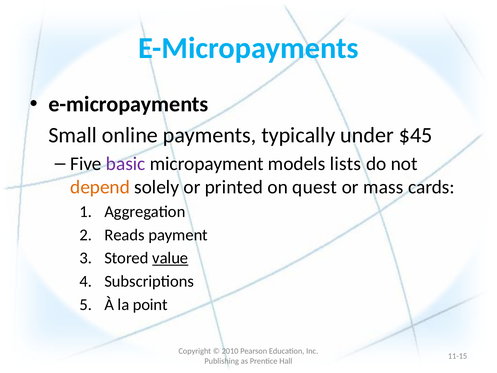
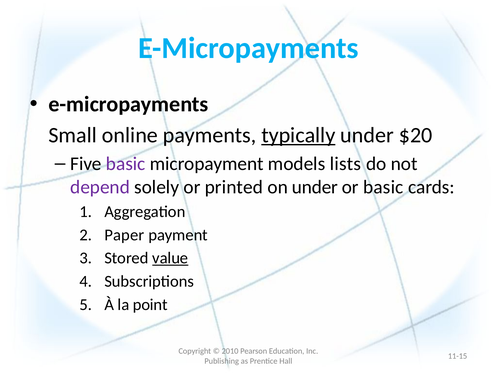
typically underline: none -> present (298, 135)
$45: $45 -> $20 (416, 135)
depend colour: orange -> purple (100, 187)
on quest: quest -> under (315, 187)
or mass: mass -> basic (383, 187)
Reads: Reads -> Paper (124, 235)
